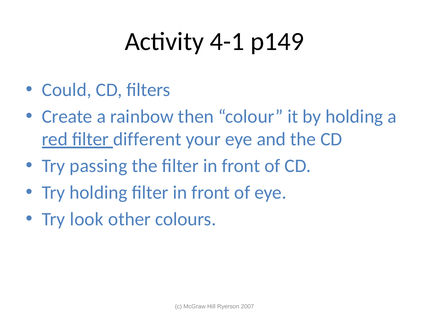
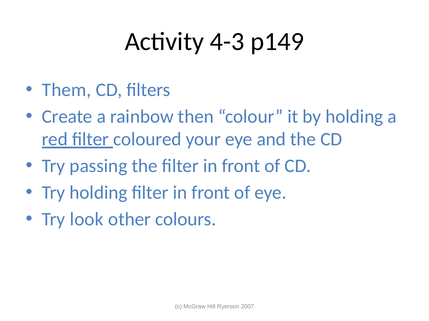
4-1: 4-1 -> 4-3 (227, 42)
Could: Could -> Them (67, 90)
different: different -> coloured (147, 140)
